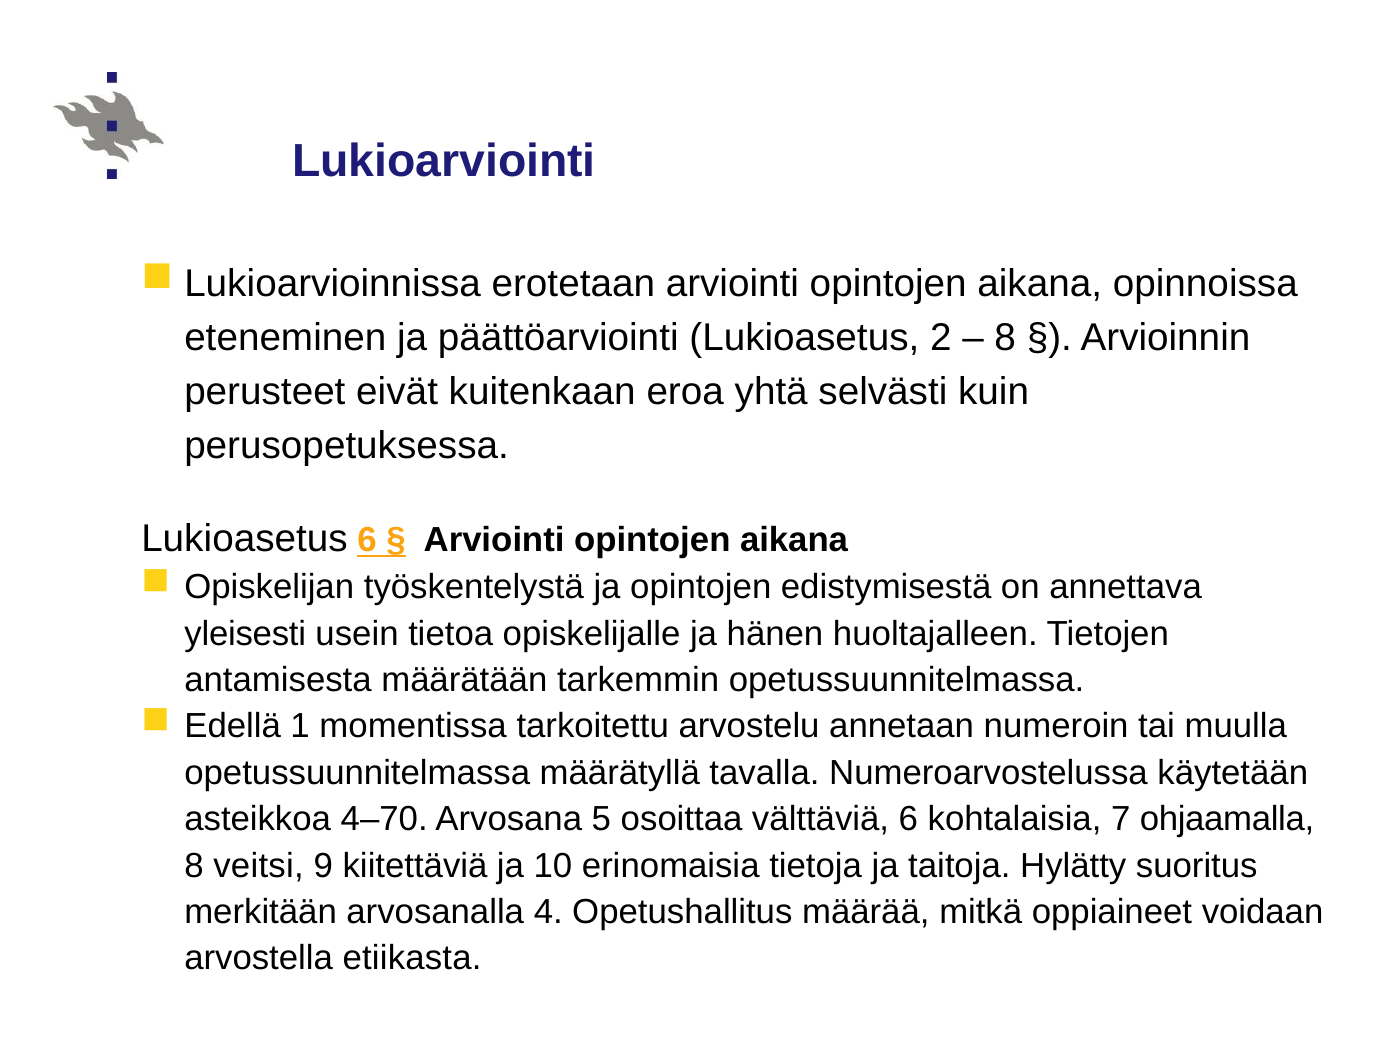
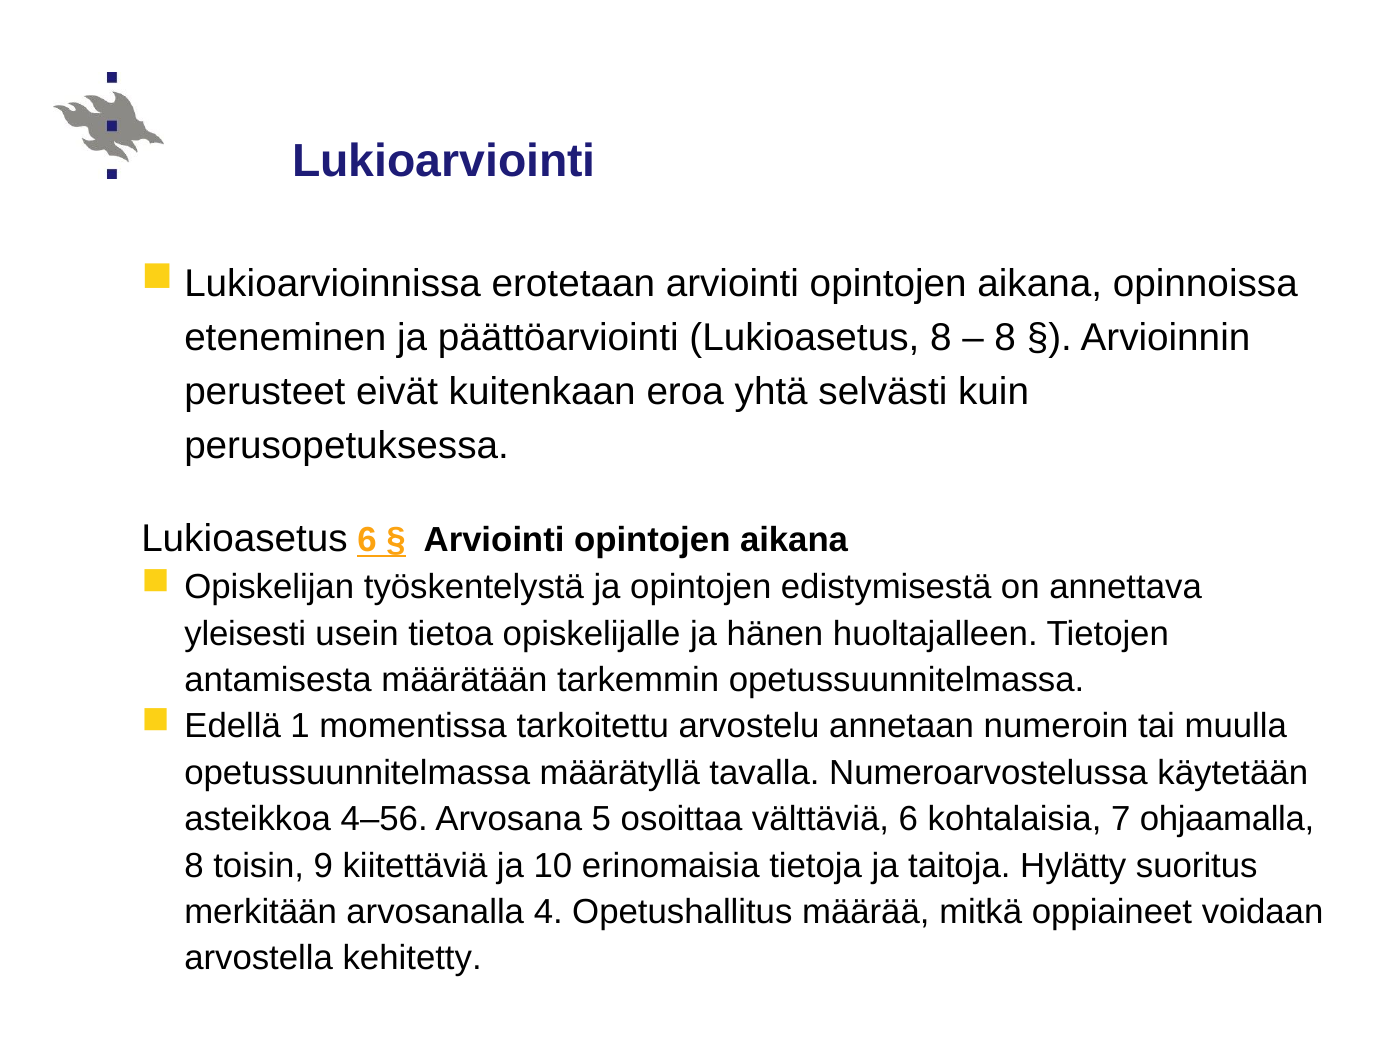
Lukioasetus 2: 2 -> 8 (941, 338)
4–70: 4–70 -> 4–56 (384, 819)
veitsi: veitsi -> toisin (259, 866)
etiikasta: etiikasta -> kehitetty (412, 959)
